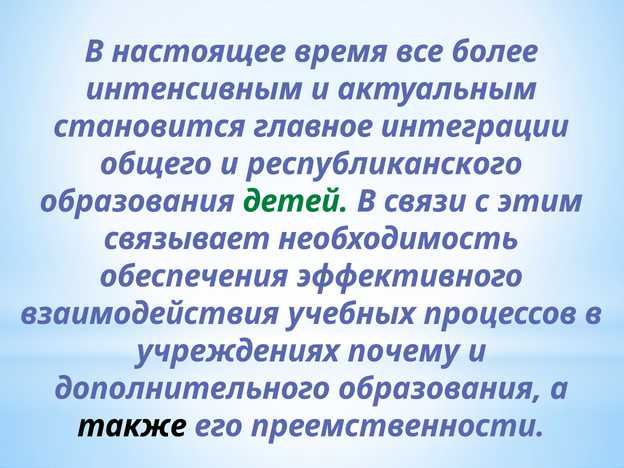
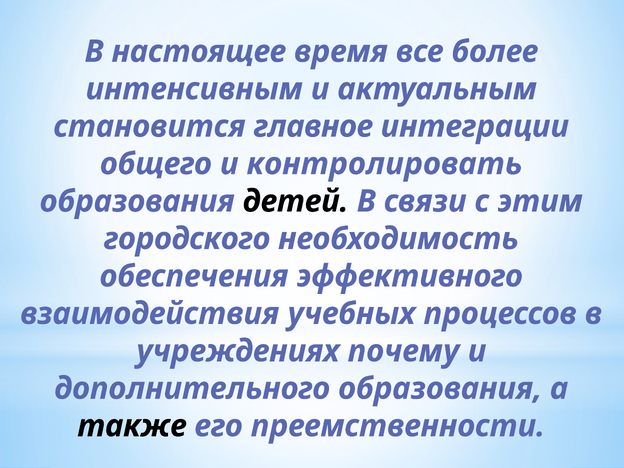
республиканского: республиканского -> контролировать (384, 164)
детей colour: green -> black (296, 201)
связывает: связывает -> городского (187, 239)
